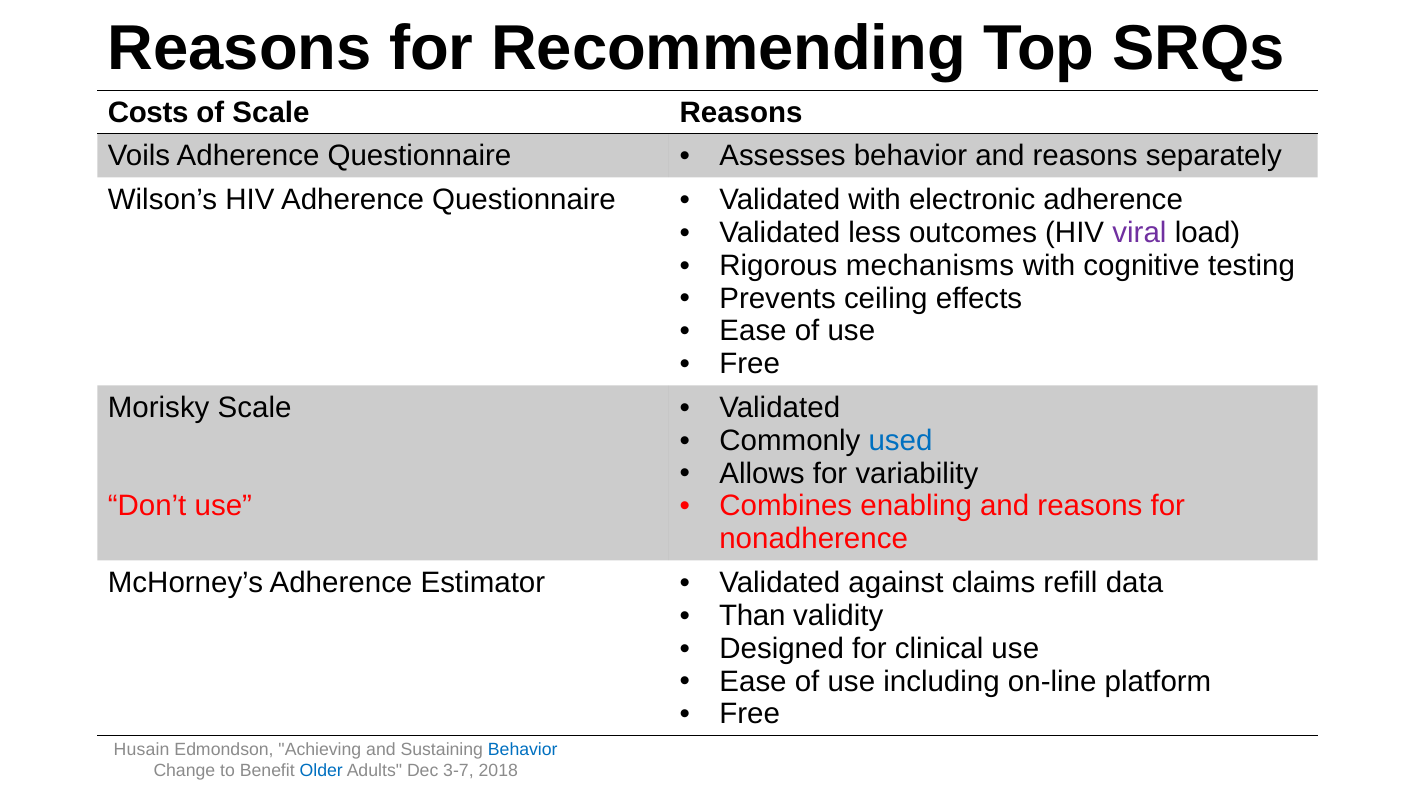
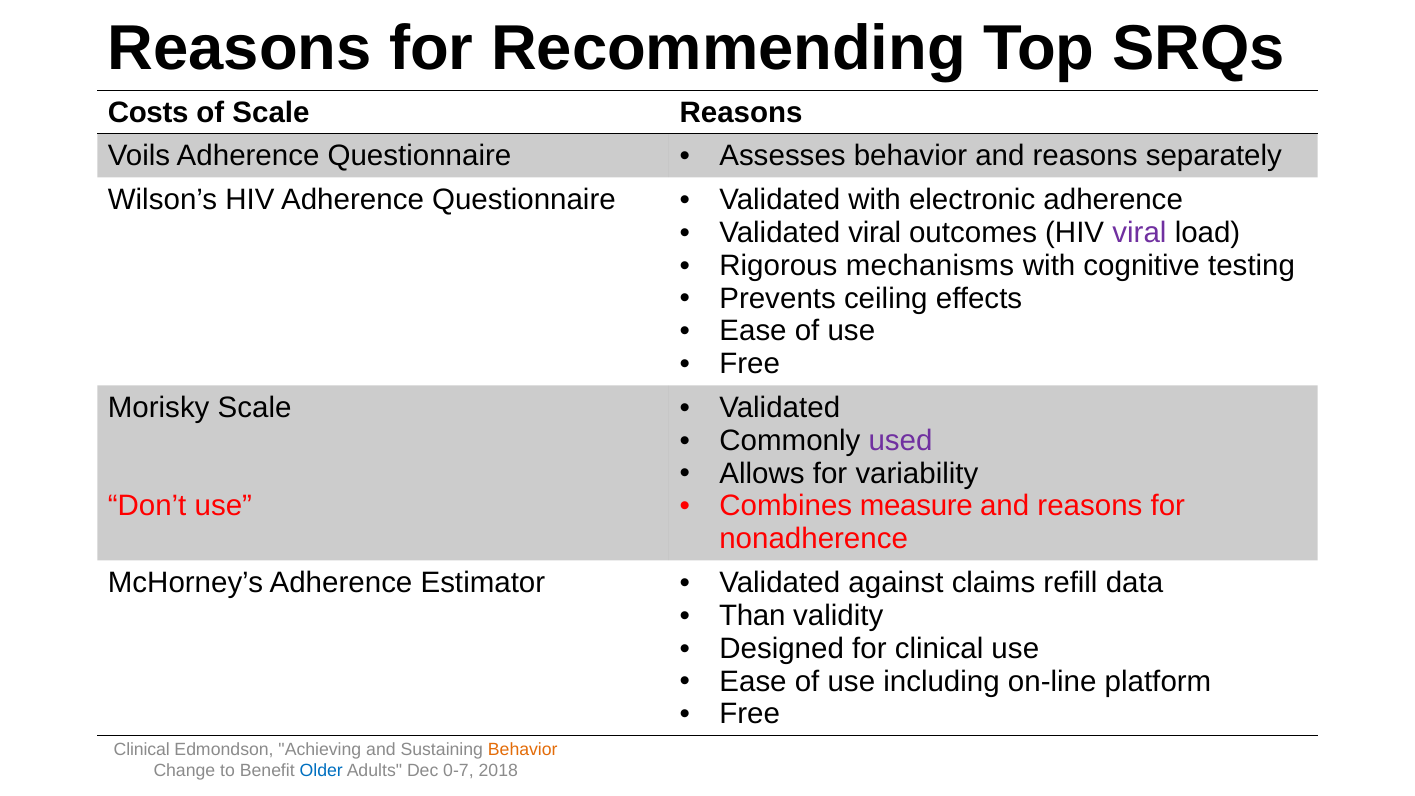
Validated less: less -> viral (875, 233)
used colour: blue -> purple (901, 440)
enabling: enabling -> measure (916, 506)
Husain: Husain -> Clinical (142, 749)
Behavior colour: blue -> orange (523, 749)
3-7: 3-7 -> 0-7 (458, 771)
